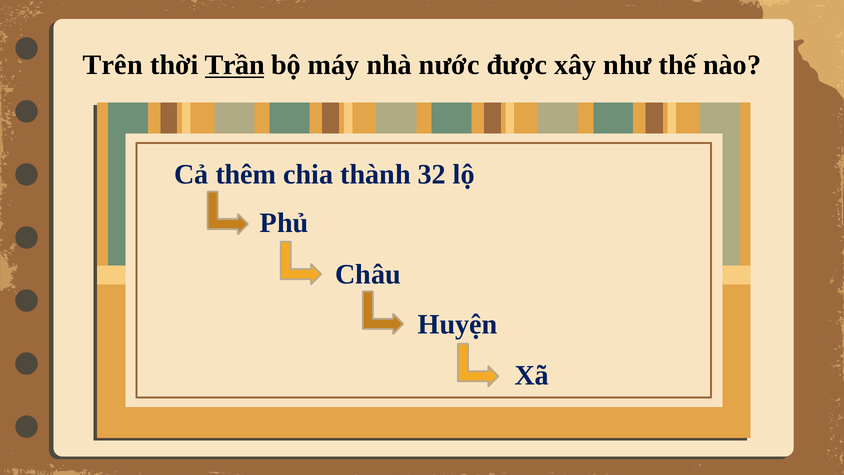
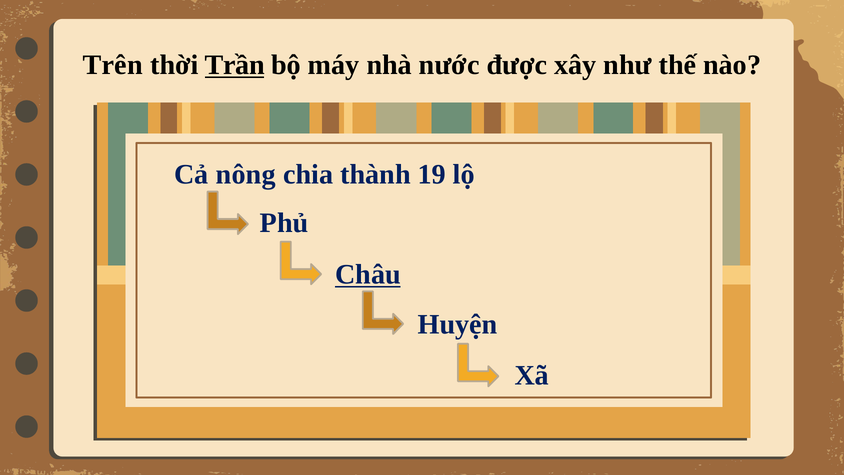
thêm: thêm -> nông (246, 174)
32: 32 -> 19 (432, 174)
Châu underline: none -> present (368, 275)
